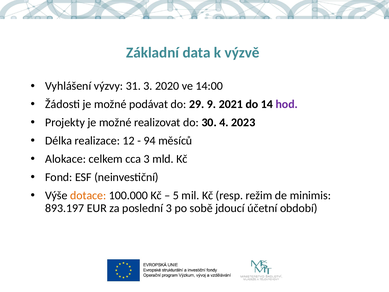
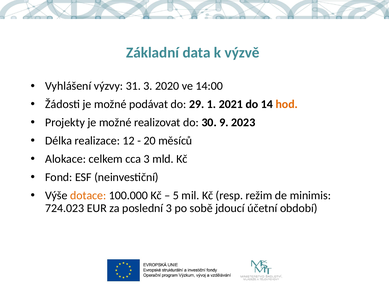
9: 9 -> 1 (212, 104)
hod colour: purple -> orange (287, 104)
4: 4 -> 9 (224, 122)
94: 94 -> 20 (150, 141)
893.197: 893.197 -> 724.023 (65, 208)
